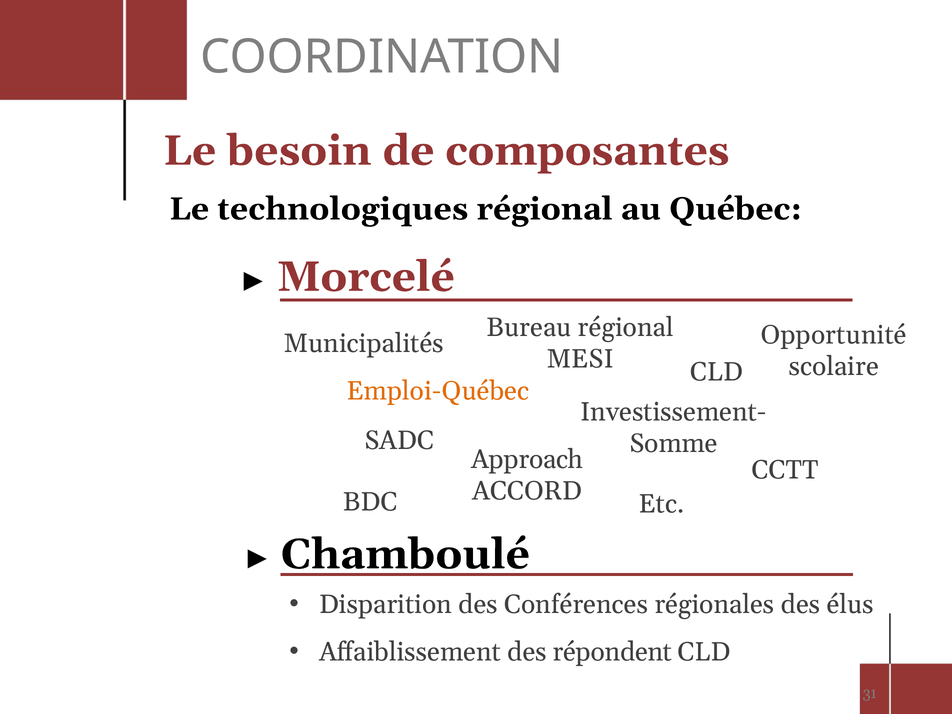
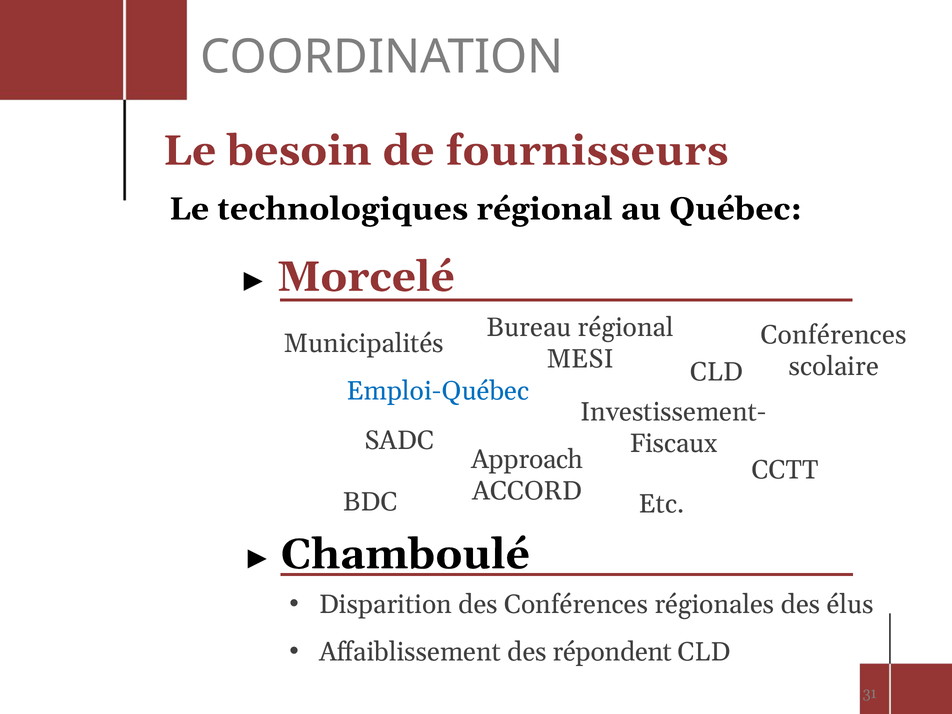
composantes: composantes -> fournisseurs (587, 151)
Opportunité: Opportunité -> Conférences (834, 335)
Emploi-Québec colour: orange -> blue (438, 391)
Somme: Somme -> Fiscaux (674, 444)
